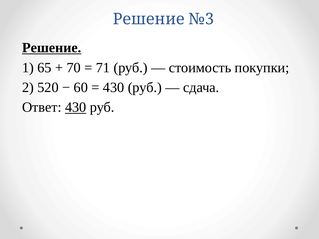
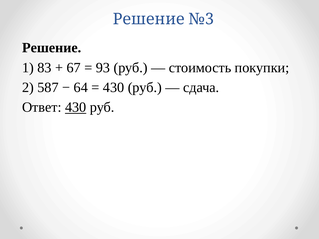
Решение underline: present -> none (52, 48)
65: 65 -> 83 (44, 68)
70: 70 -> 67 (74, 68)
71: 71 -> 93 (103, 68)
520: 520 -> 587 (48, 88)
60: 60 -> 64 (81, 88)
